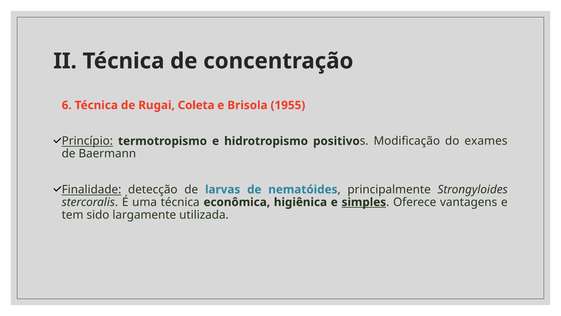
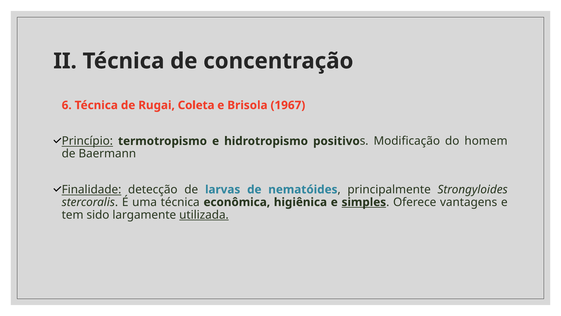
1955: 1955 -> 1967 (288, 105)
exames: exames -> homem (486, 141)
utilizada underline: none -> present (204, 215)
